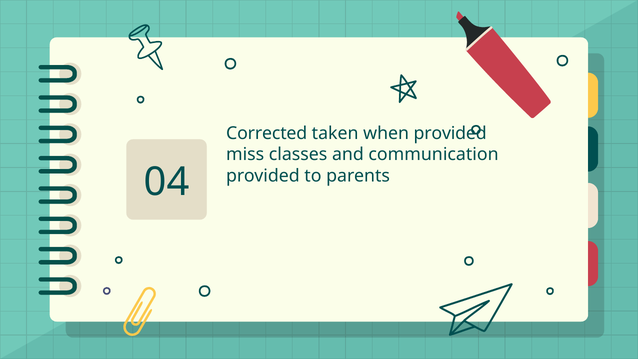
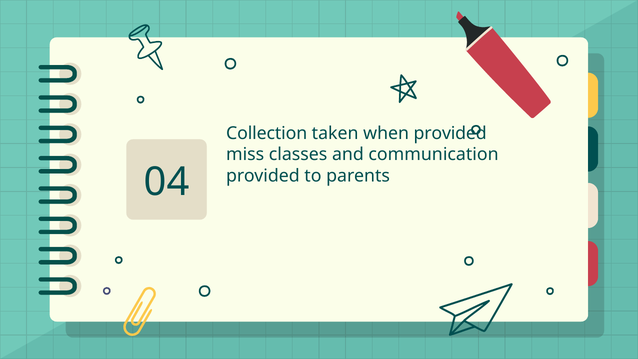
Corrected: Corrected -> Collection (267, 133)
